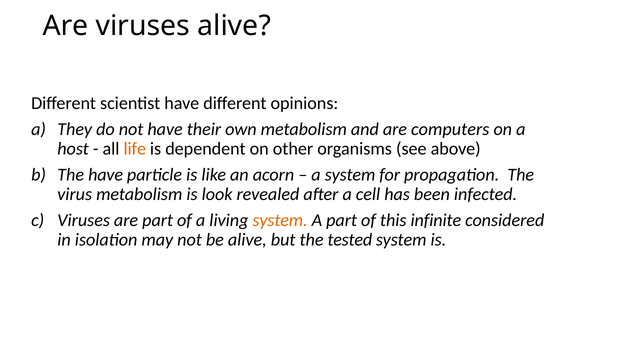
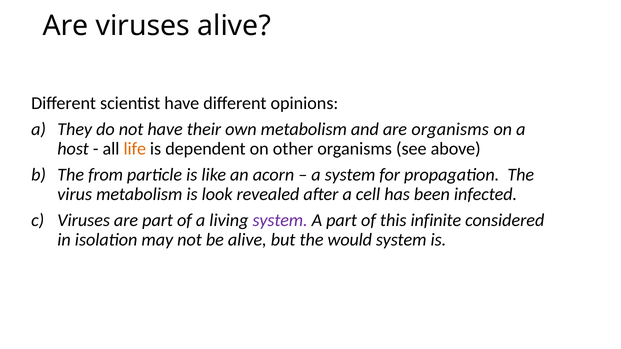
are computers: computers -> organisms (450, 129)
The have: have -> from (106, 175)
system colour: orange -> purple (280, 221)
tested: tested -> would (350, 240)
